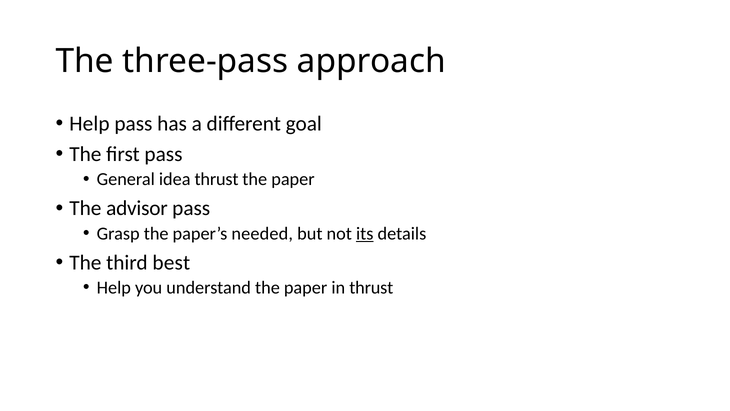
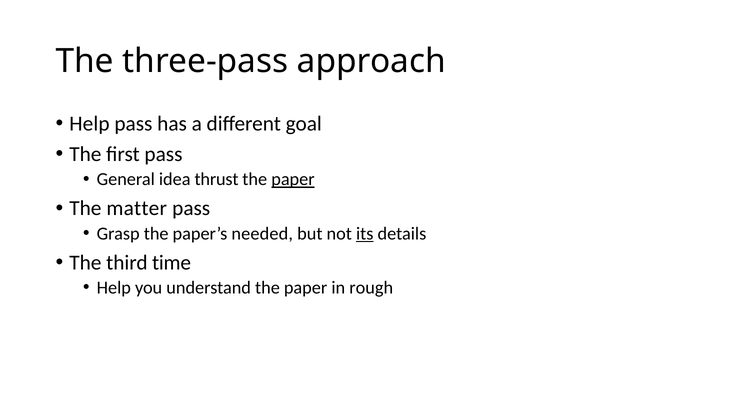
paper underline: none -> present (293, 179)
advisor: advisor -> matter (137, 208)
best: best -> time (171, 262)
in thrust: thrust -> rough (371, 287)
